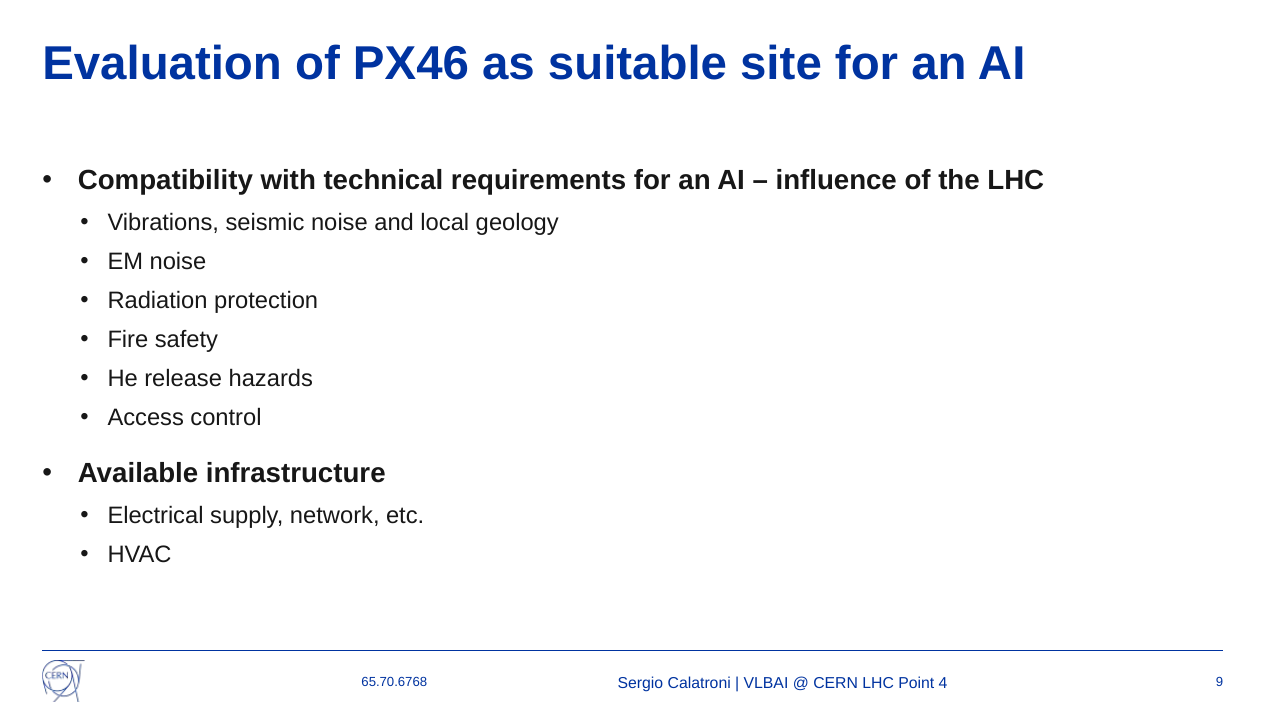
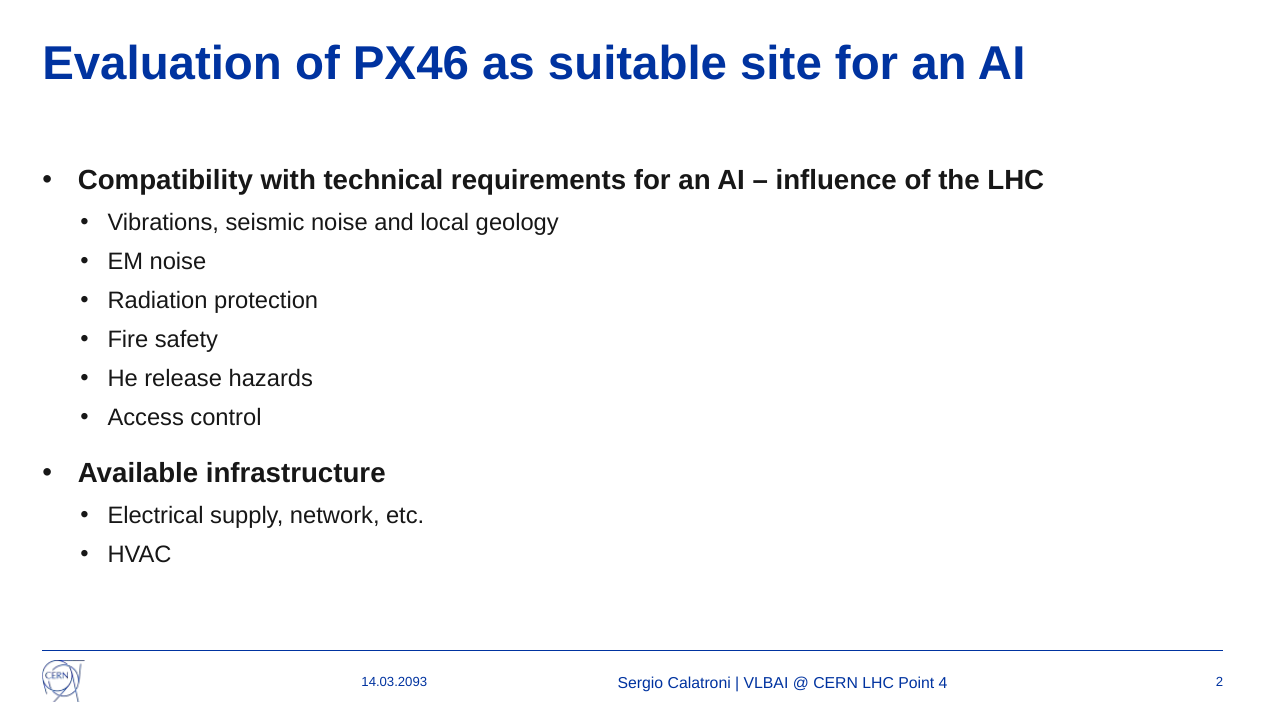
9: 9 -> 2 (1220, 682)
65.70.6768: 65.70.6768 -> 14.03.2093 (394, 682)
